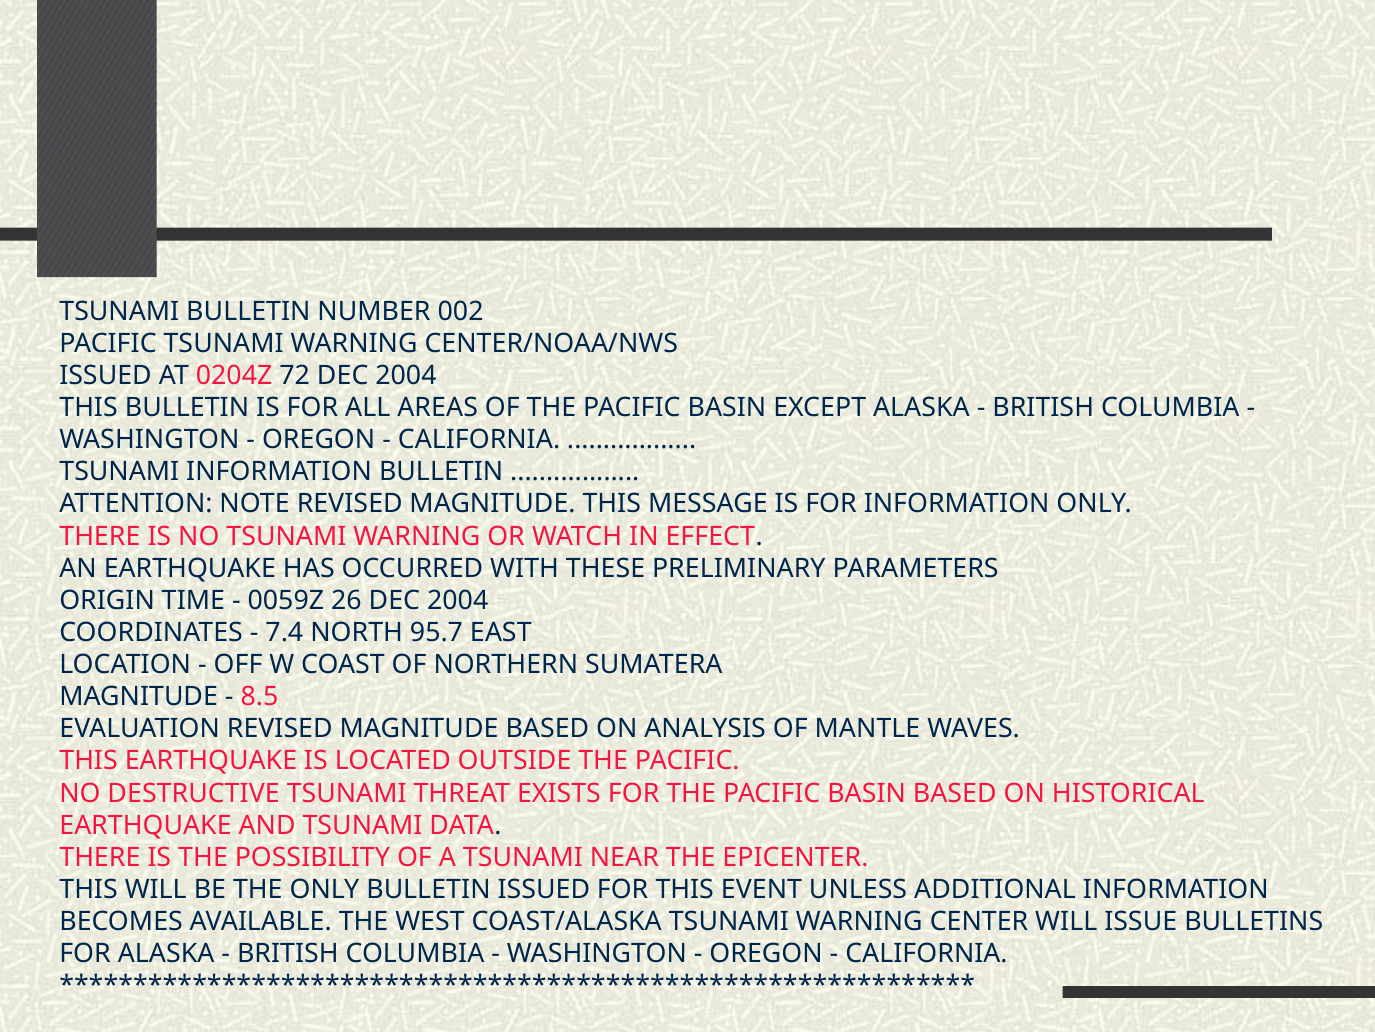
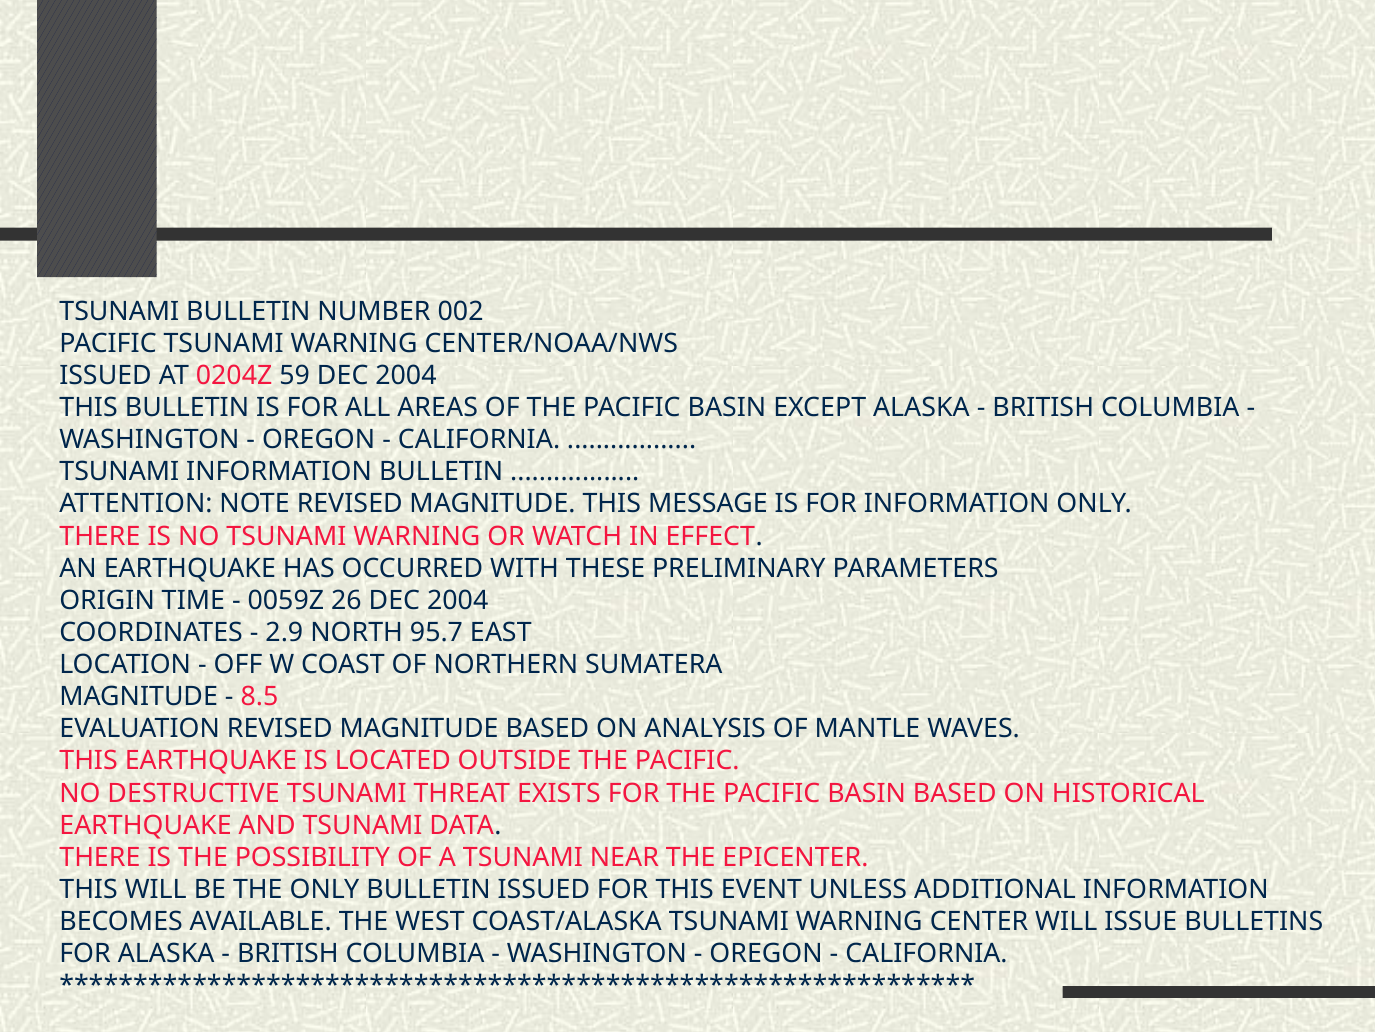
72: 72 -> 59 (295, 375)
7.4: 7.4 -> 2.9 (284, 632)
